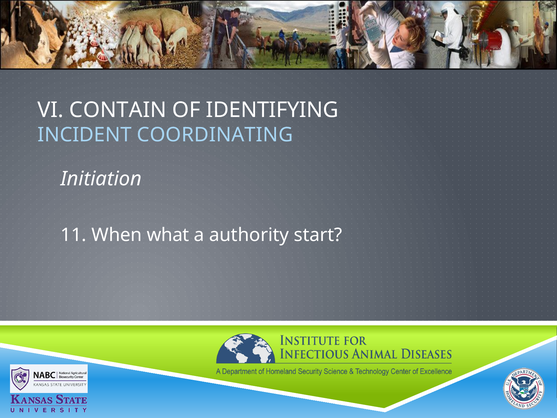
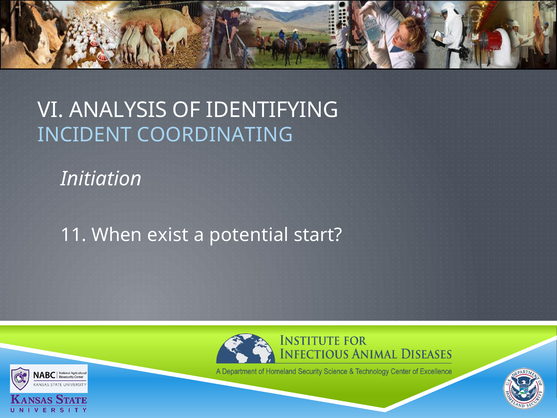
CONTAIN: CONTAIN -> ANALYSIS (118, 110)
what: what -> exist (168, 235)
authority: authority -> potential (249, 235)
